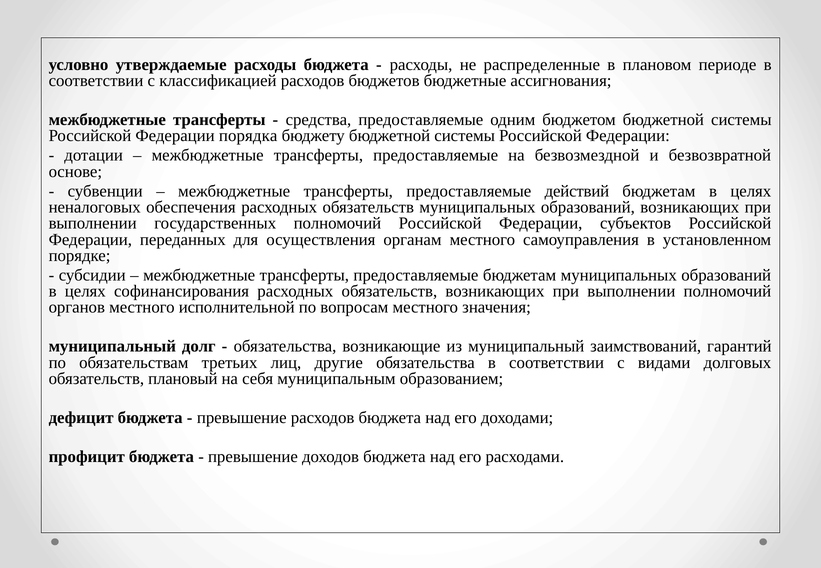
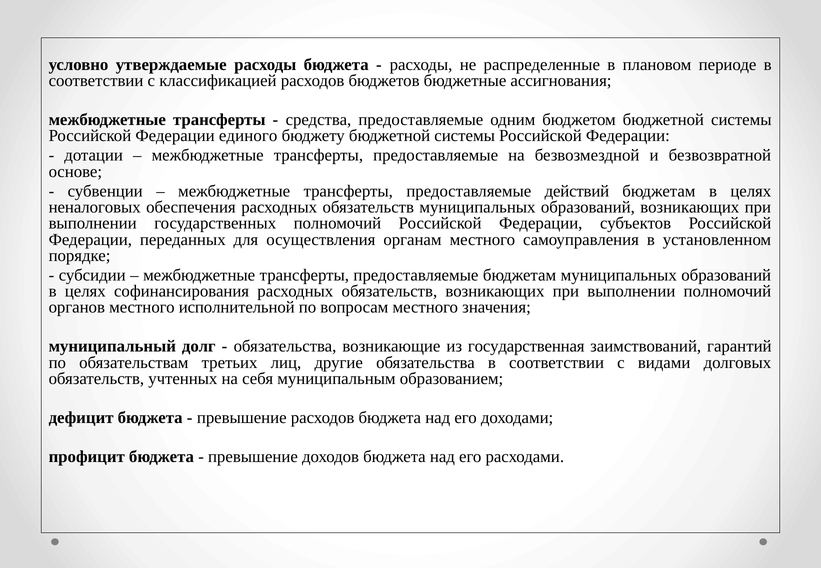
порядка: порядка -> единого (248, 136)
из муниципальный: муниципальный -> государственная (526, 347)
плановый: плановый -> учтенных (183, 379)
